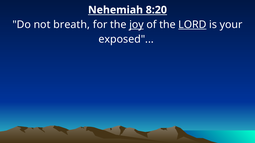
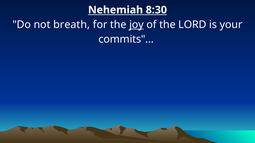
8:20: 8:20 -> 8:30 (156, 10)
LORD underline: present -> none (192, 25)
exposed: exposed -> commits (126, 39)
